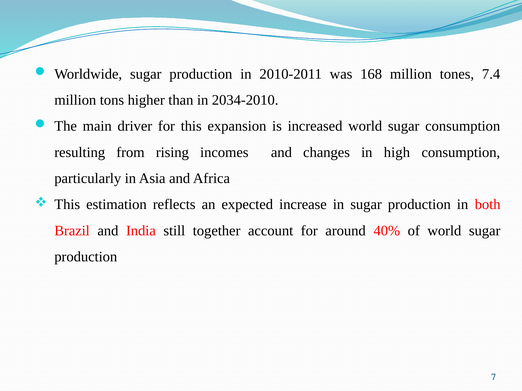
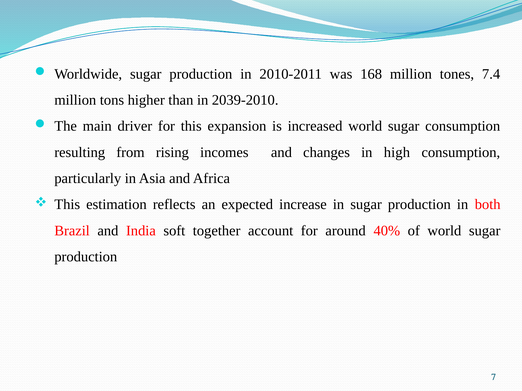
2034-2010: 2034-2010 -> 2039-2010 (245, 100)
still: still -> soft (174, 231)
